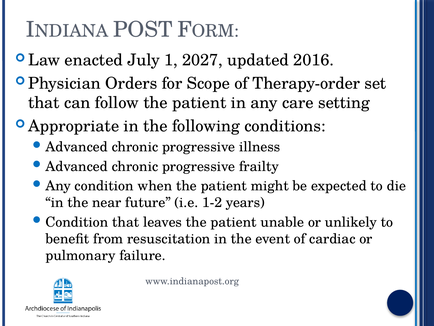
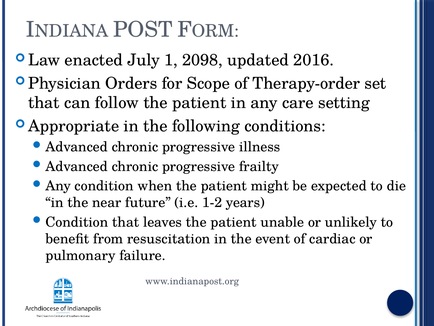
2027: 2027 -> 2098 (202, 60)
